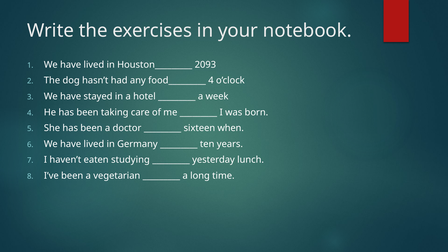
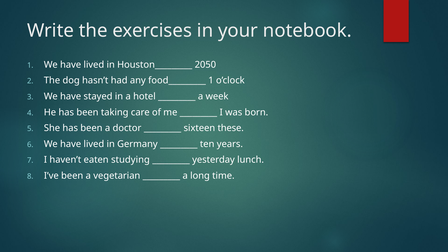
2093: 2093 -> 2050 (205, 65)
food_________ 4: 4 -> 1 (211, 81)
when: when -> these (231, 128)
